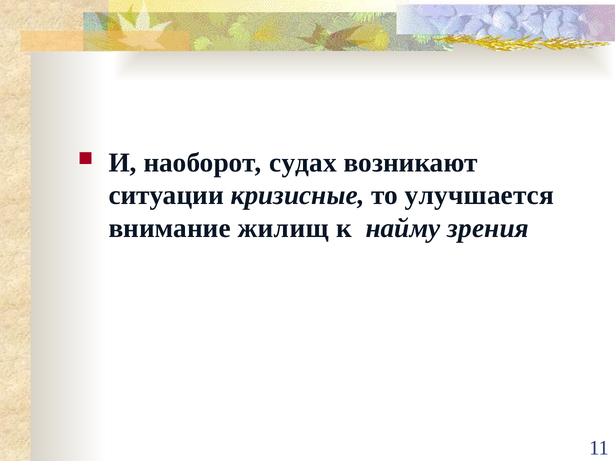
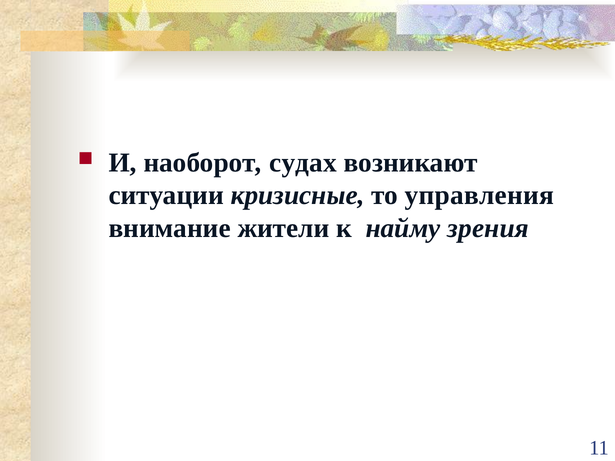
улучшается: улучшается -> управления (479, 196)
жилищ: жилищ -> жители (283, 228)
